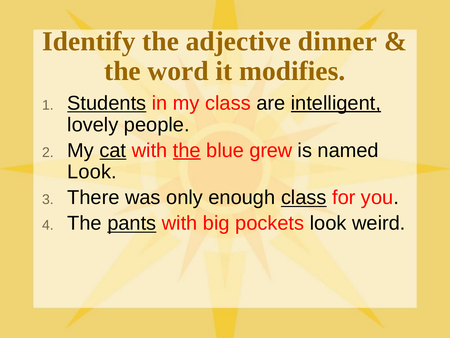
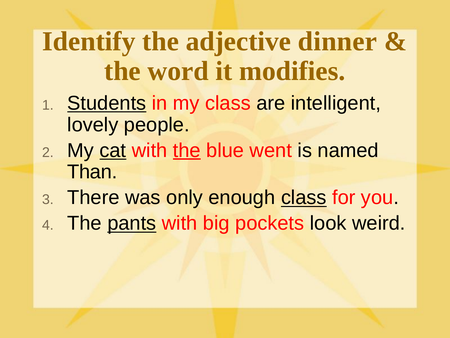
intelligent underline: present -> none (336, 103)
grew: grew -> went (271, 150)
Look: Look -> Than (92, 172)
